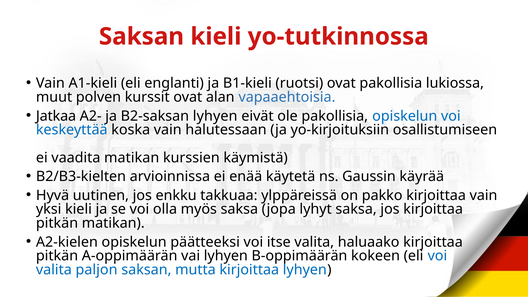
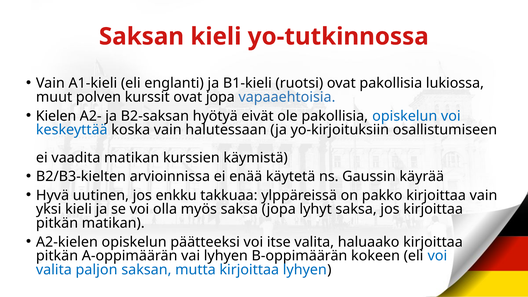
ovat alan: alan -> jopa (220, 97)
Jatkaa: Jatkaa -> Kielen (56, 116)
B2-saksan lyhyen: lyhyen -> hyötyä (215, 116)
